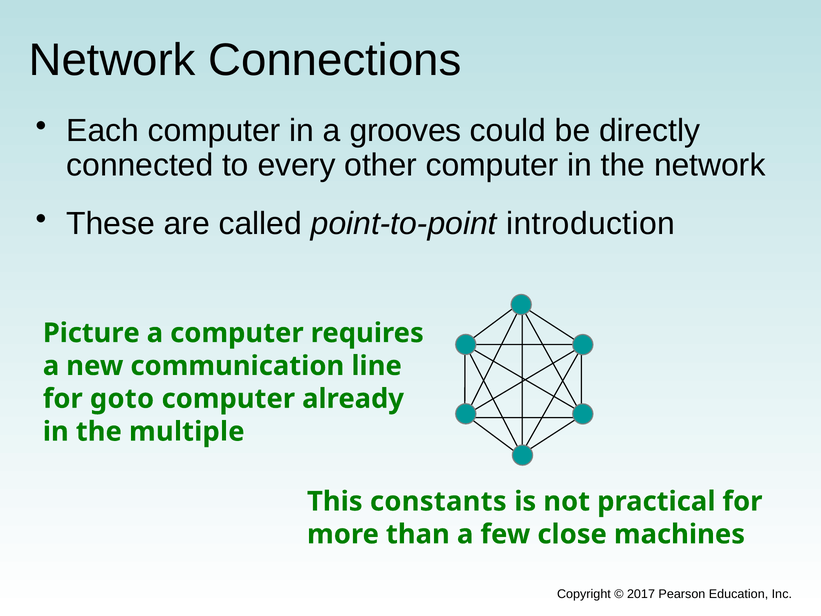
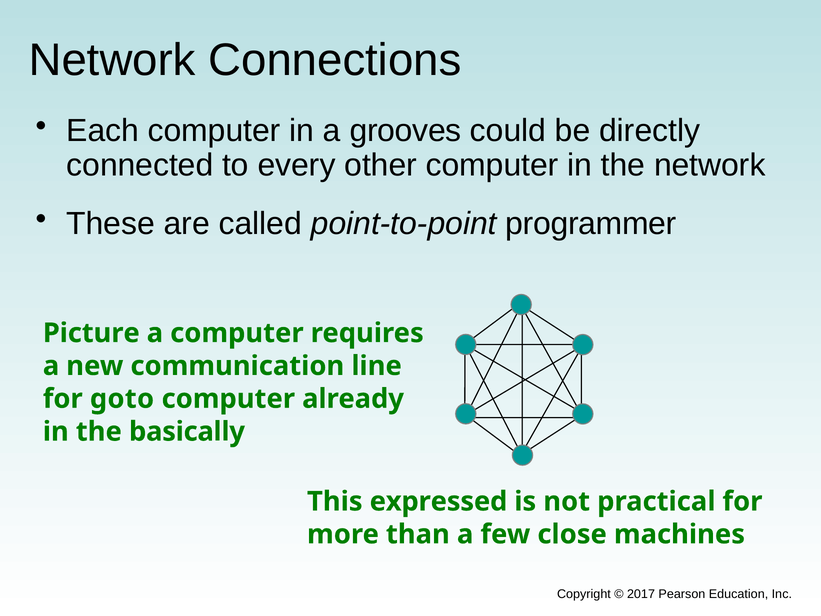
introduction: introduction -> programmer (591, 224)
multiple: multiple -> basically (187, 431)
constants: constants -> expressed (439, 501)
